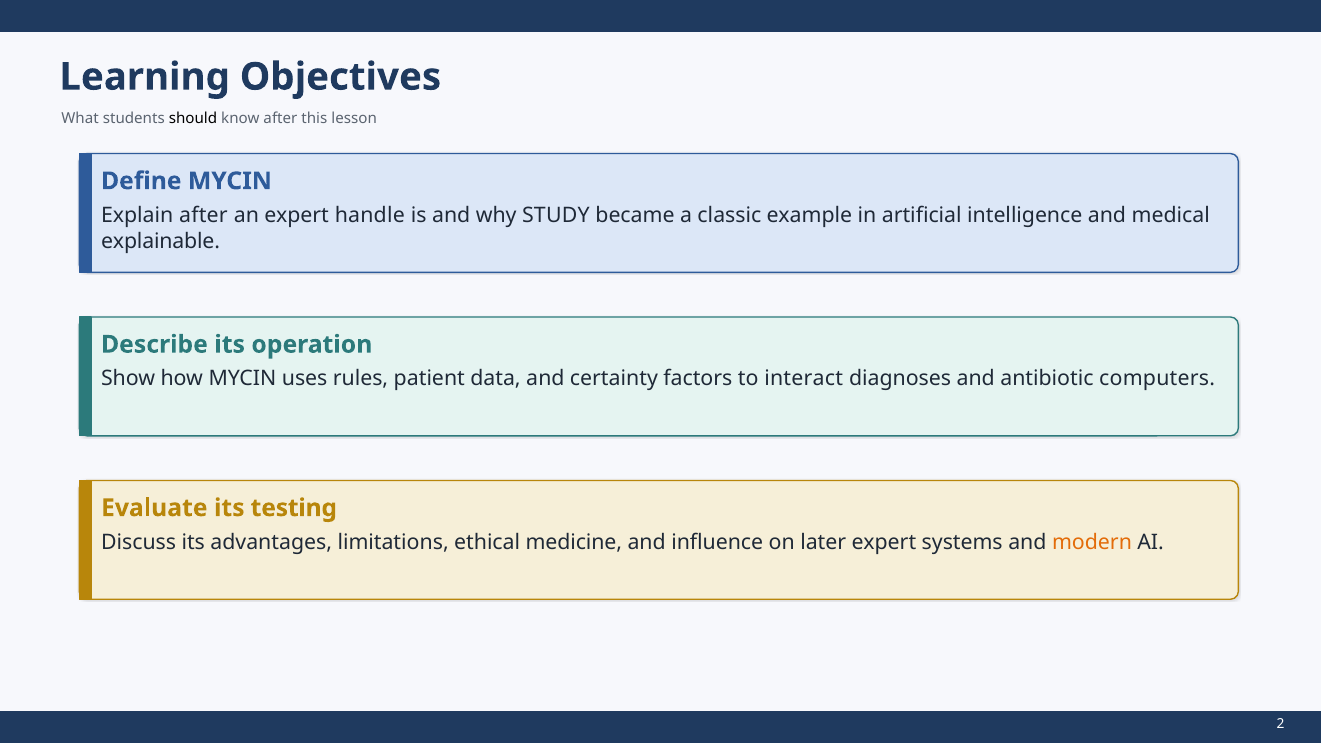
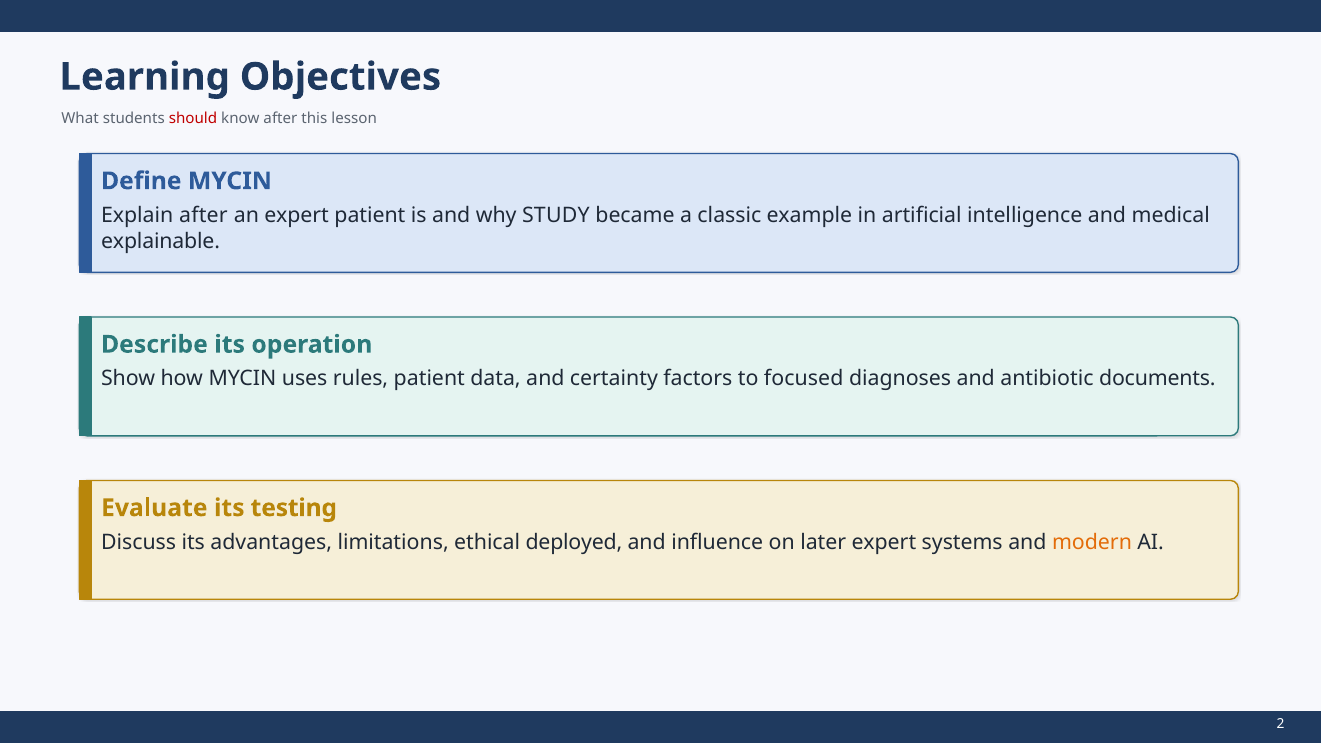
should colour: black -> red (193, 119)
expert handle: handle -> patient (370, 215)
interact: interact -> focused (804, 379)
computers: computers -> documents (1157, 379)
medicine: medicine -> deployed (574, 542)
